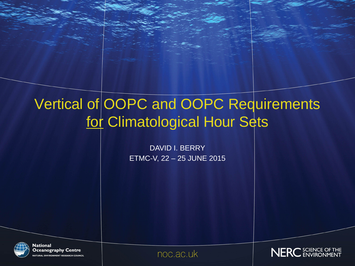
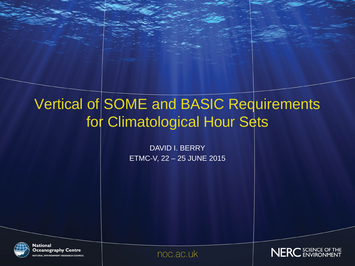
of OOPC: OOPC -> SOME (126, 104)
and OOPC: OOPC -> BASIC (202, 104)
for underline: present -> none (95, 122)
